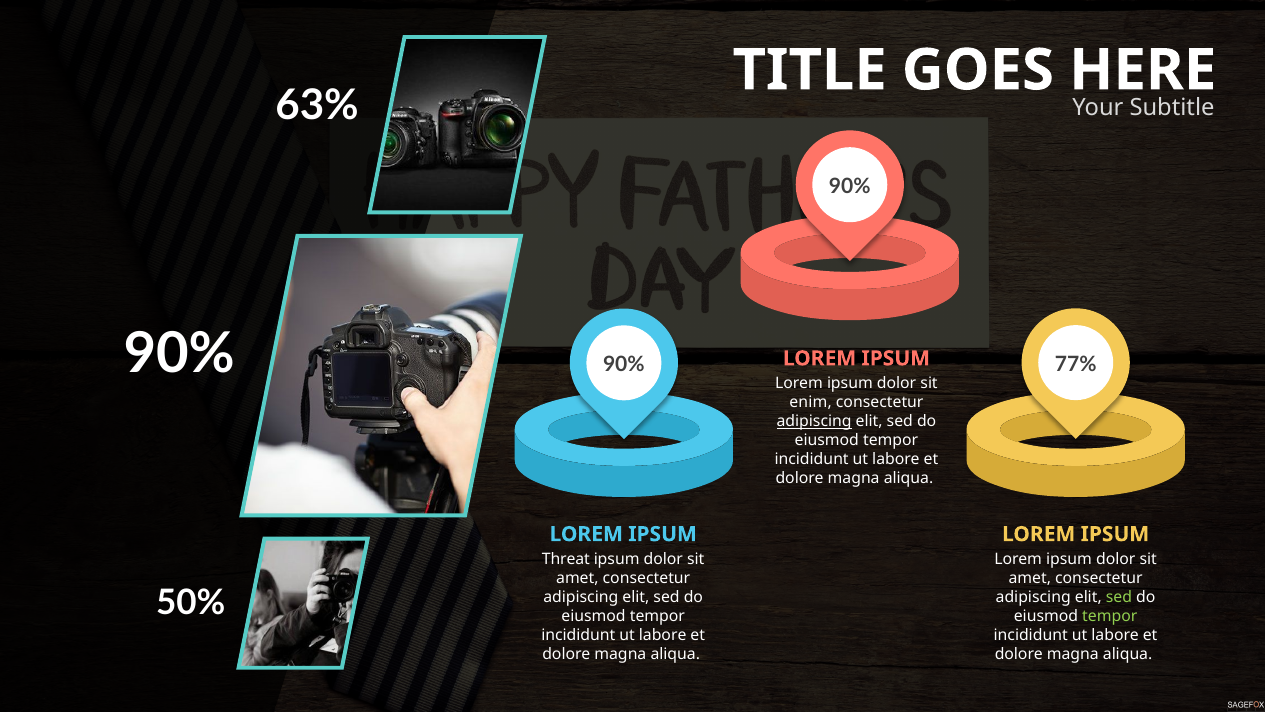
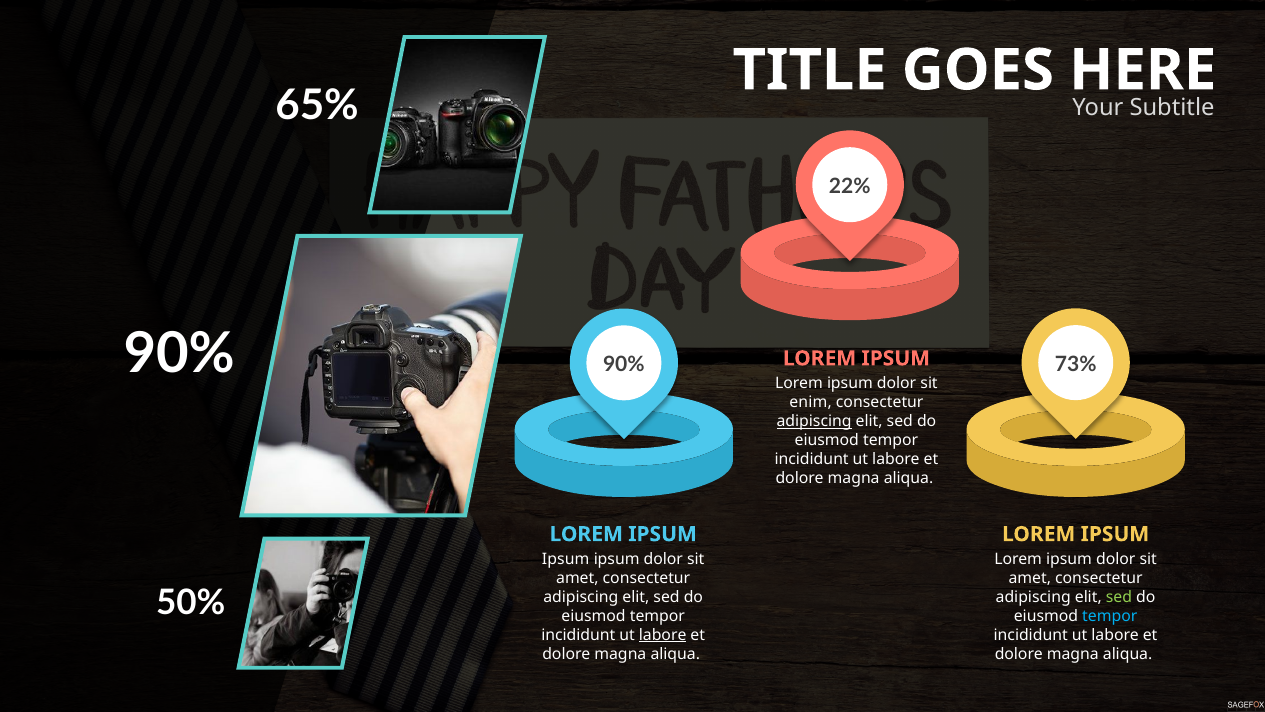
63%: 63% -> 65% (317, 105)
90%: 90% -> 22% (850, 186)
77%: 77% -> 73% (1076, 364)
Threat: Threat -> Ipsum (566, 559)
tempor colour: light green -> light blue (1110, 616)
labore underline: none -> present (663, 635)
